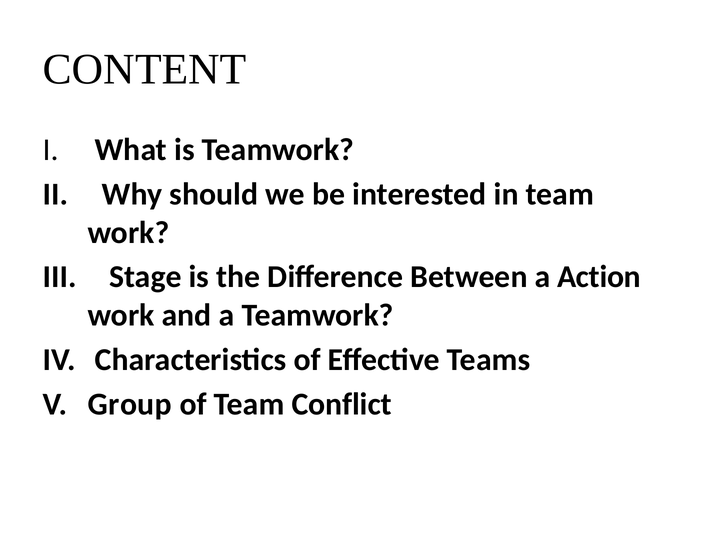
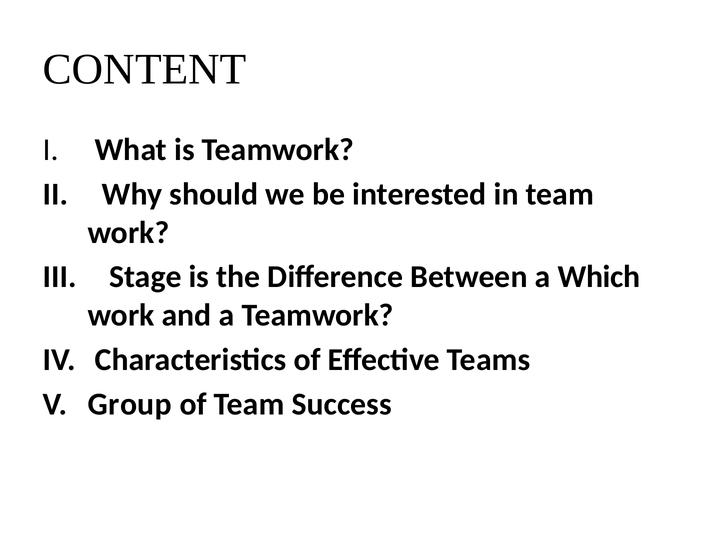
Action: Action -> Which (599, 277)
Conflict: Conflict -> Success (342, 404)
